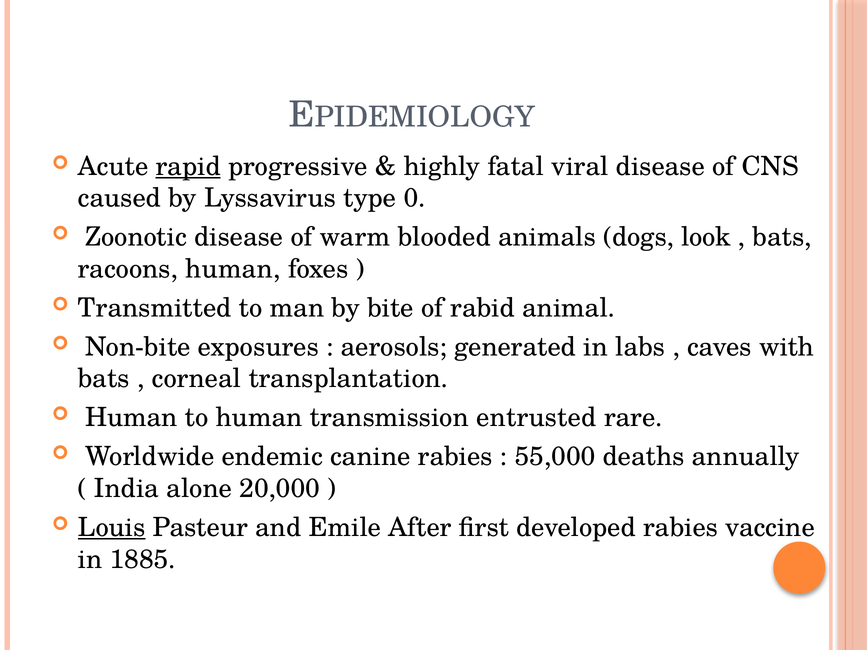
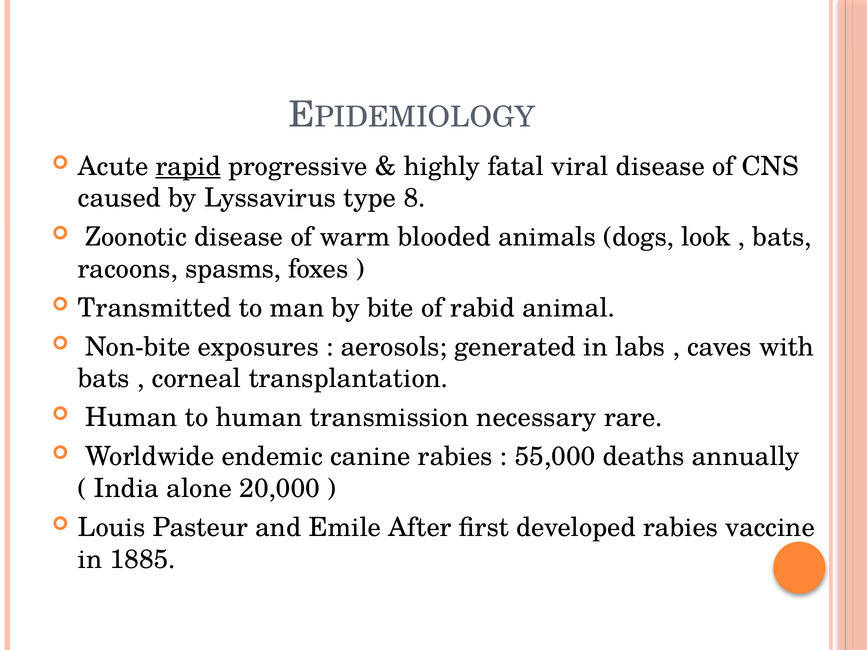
0: 0 -> 8 (414, 198)
racoons human: human -> spasms (233, 269)
entrusted: entrusted -> necessary (536, 418)
Louis underline: present -> none (112, 528)
